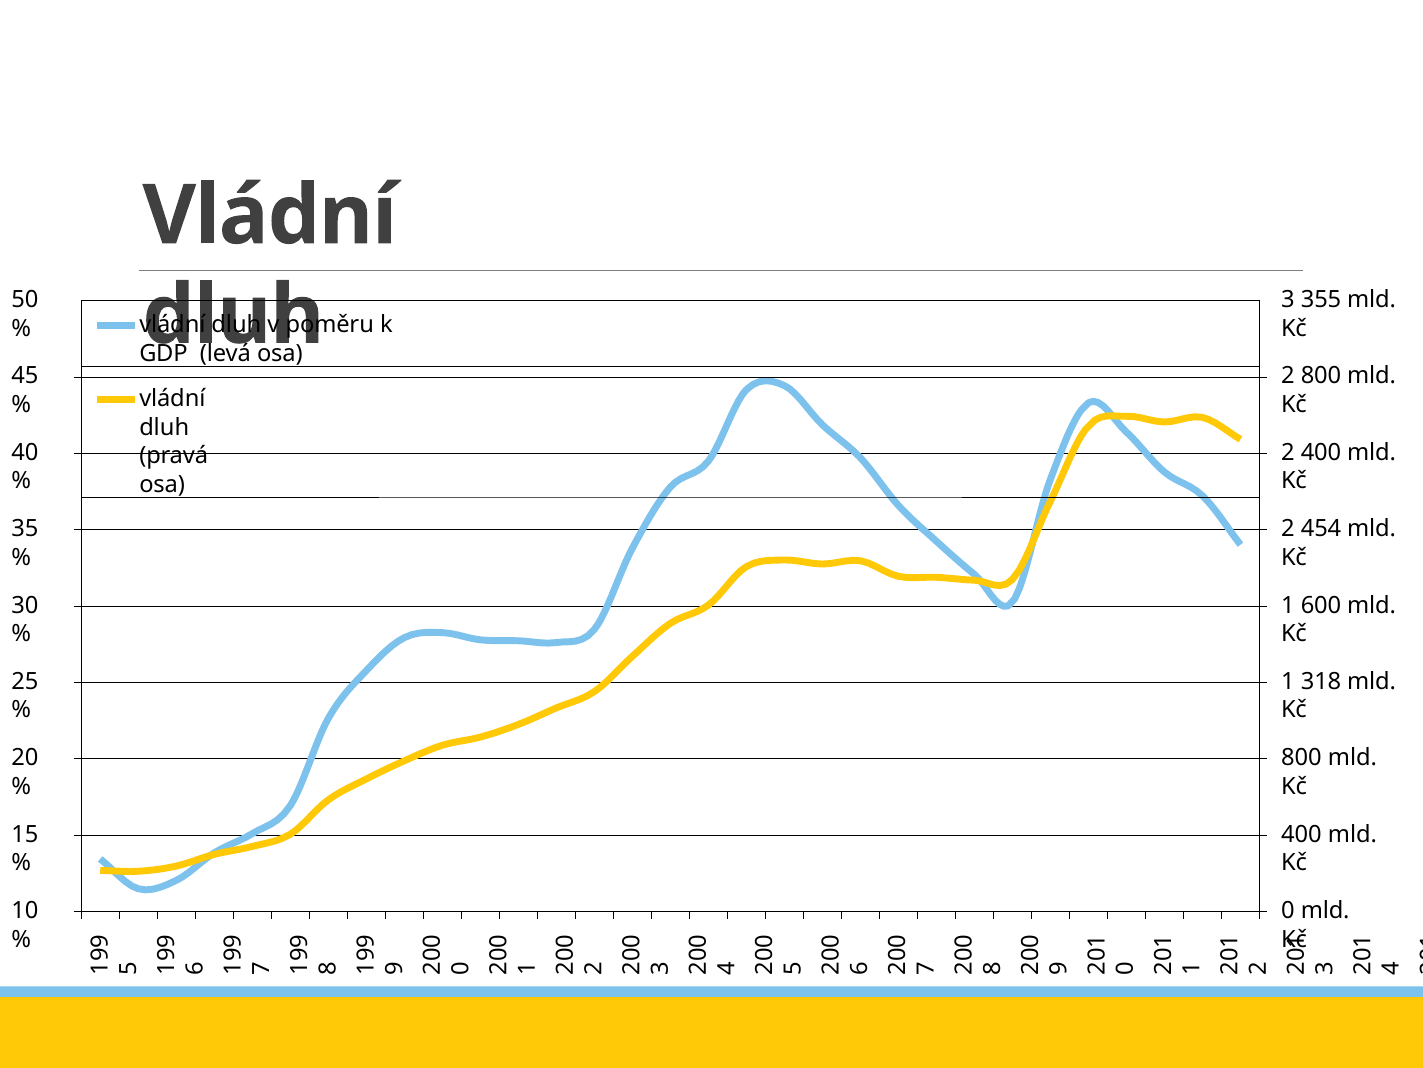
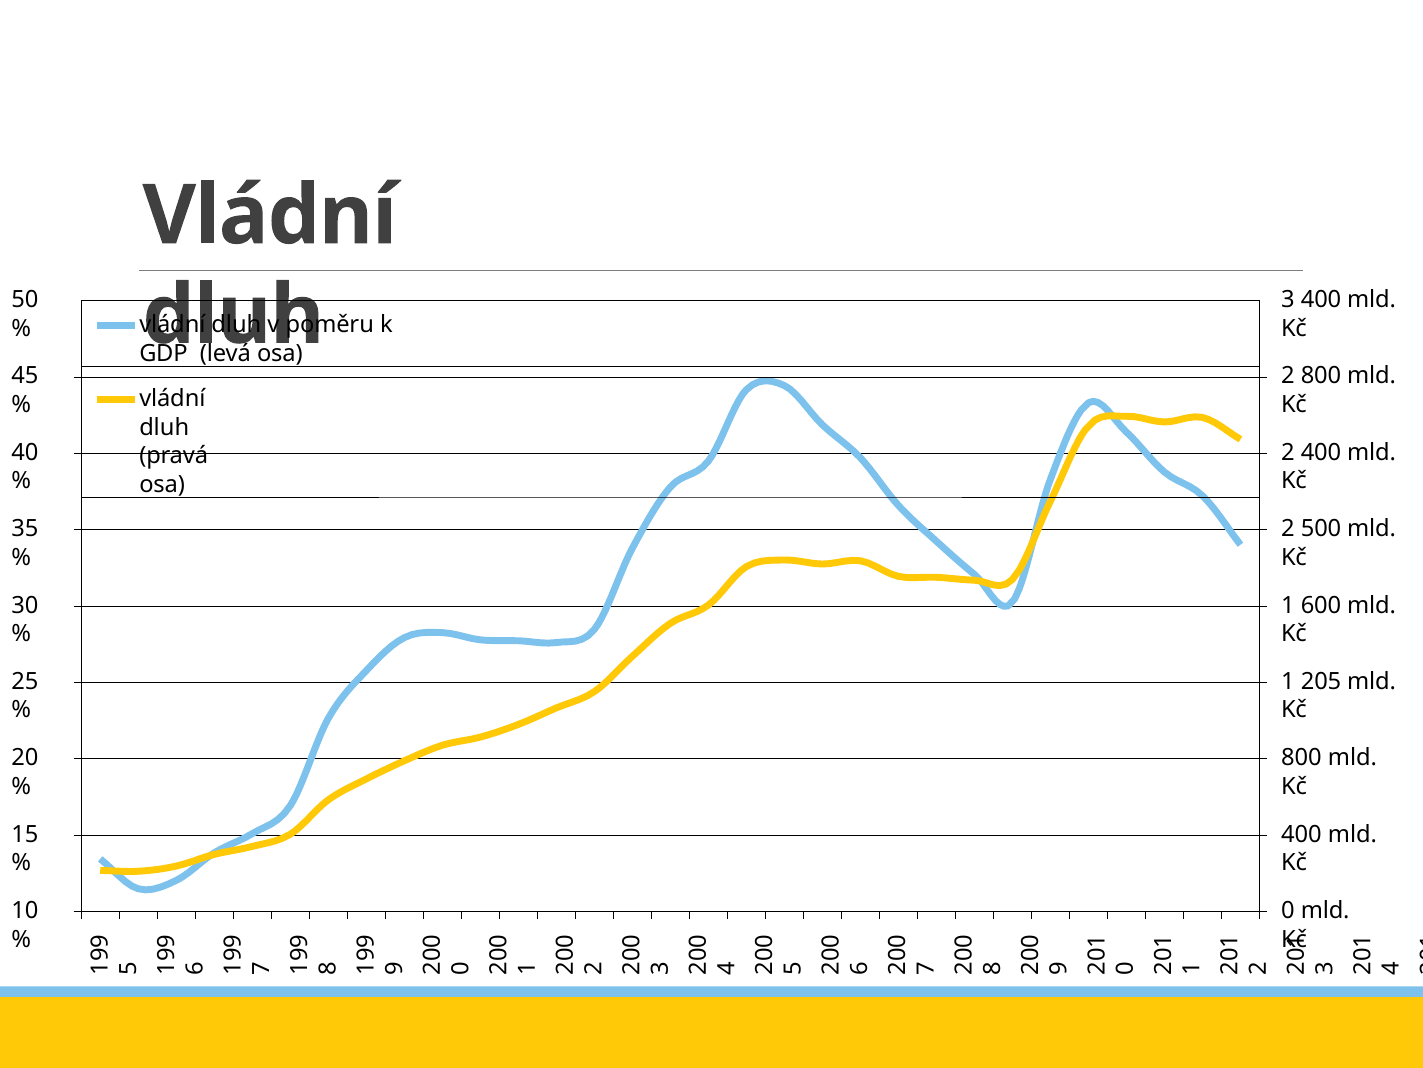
3 355: 355 -> 400 (1321, 300)
454: 454 -> 500 (1321, 528)
318: 318 -> 205 (1321, 681)
